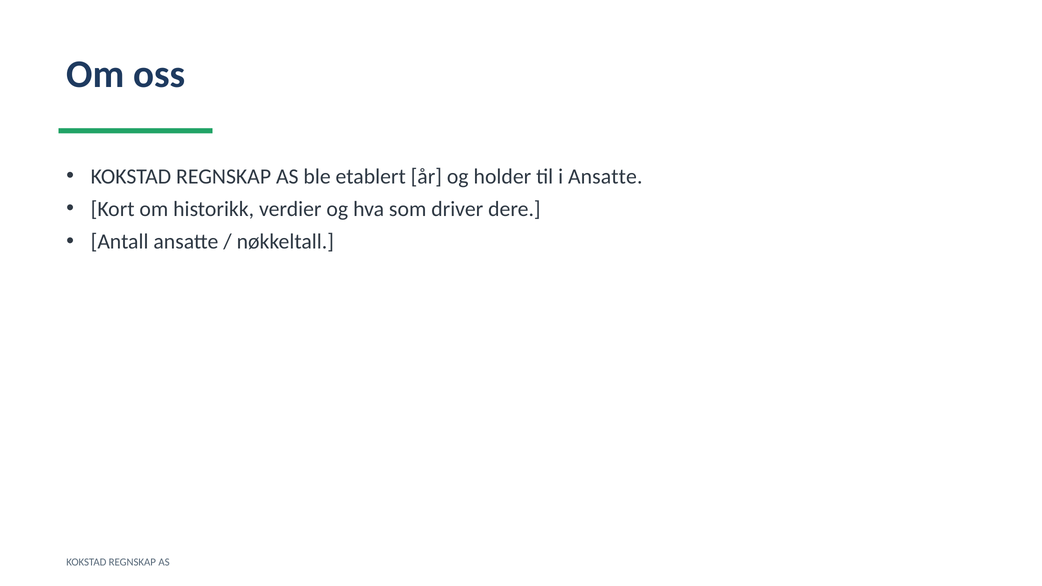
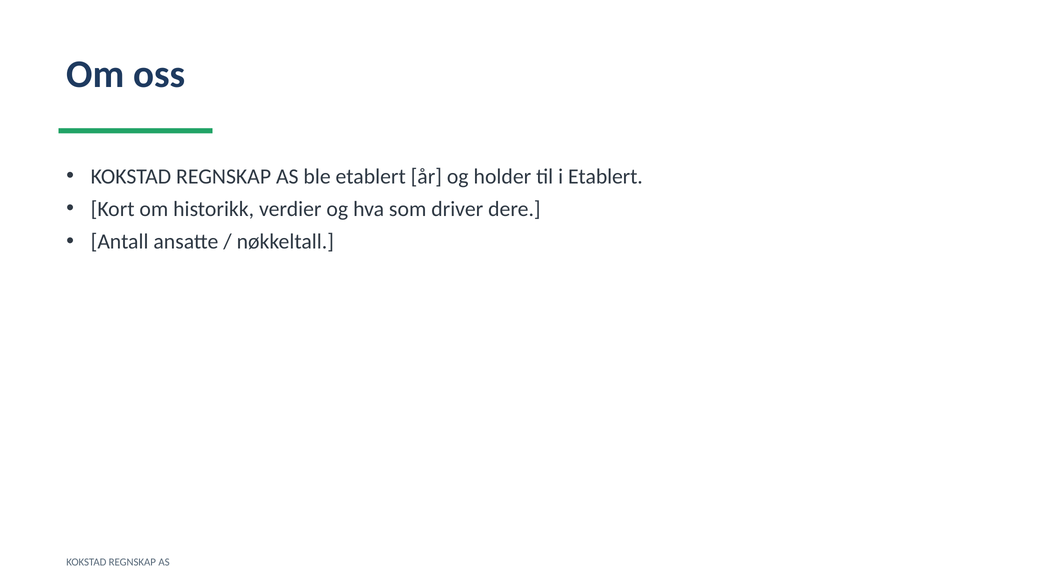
i Ansatte: Ansatte -> Etablert (605, 176)
